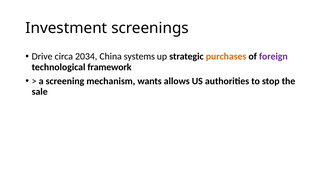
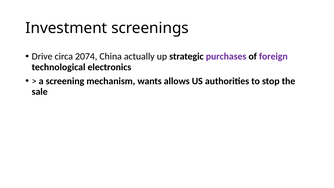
2034: 2034 -> 2074 (86, 56)
systems: systems -> actually (139, 56)
purchases colour: orange -> purple (226, 56)
framework: framework -> electronics (109, 67)
